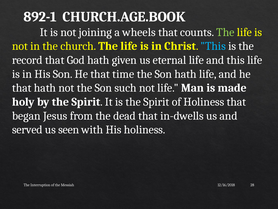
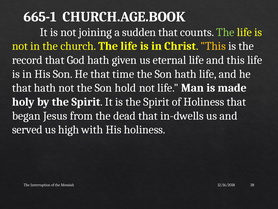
892-1: 892-1 -> 665-1 (40, 17)
wheels: wheels -> sudden (139, 32)
This colour: light blue -> yellow (213, 46)
such: such -> hold (125, 88)
seen: seen -> high (69, 129)
